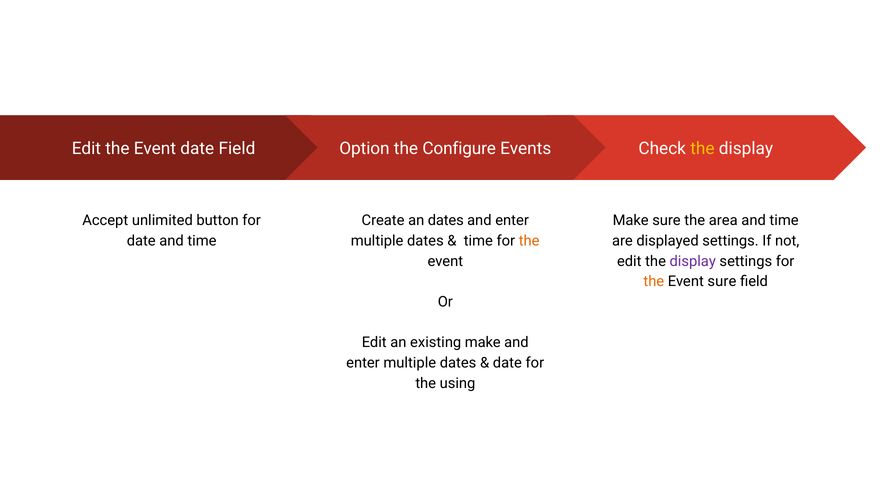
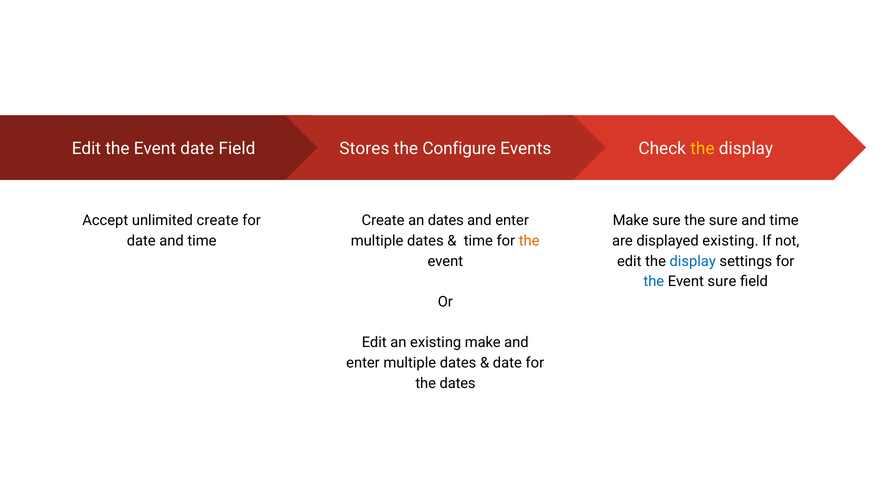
Option: Option -> Stores (364, 149)
unlimited button: button -> create (218, 221)
the area: area -> sure (723, 221)
displayed settings: settings -> existing (730, 241)
display colour: purple -> blue (693, 261)
the colour: orange -> blue (654, 282)
the using: using -> dates (458, 384)
